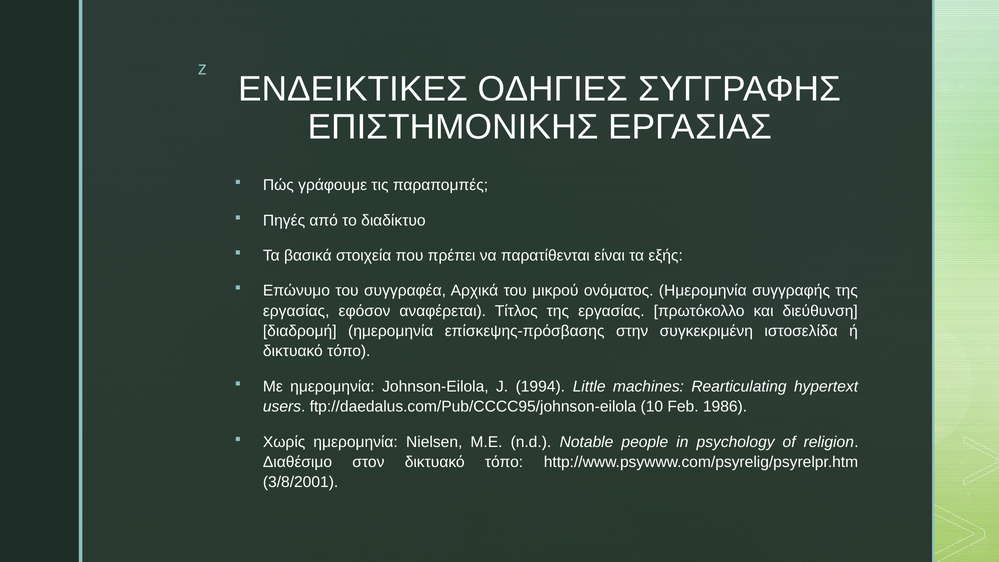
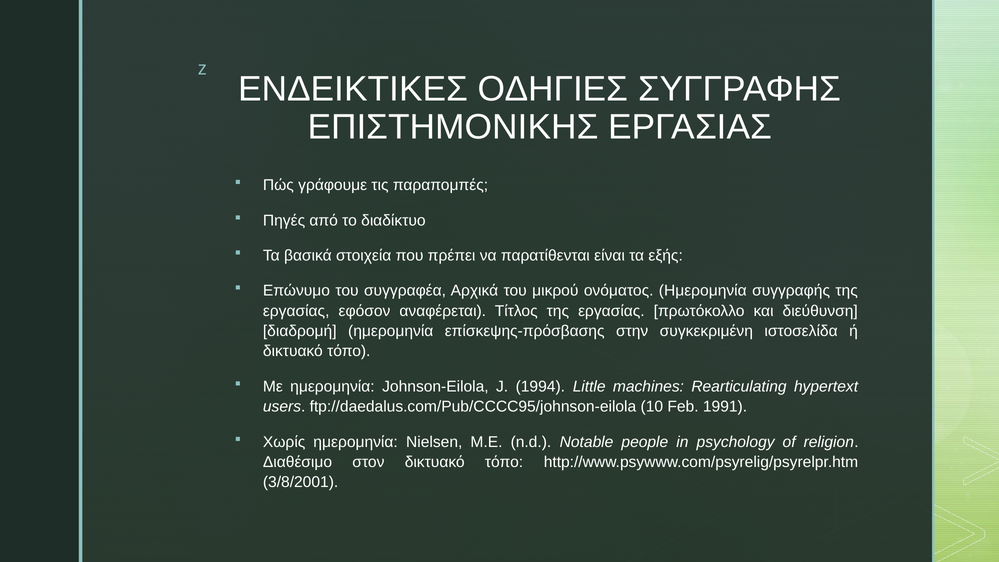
1986: 1986 -> 1991 (725, 407)
